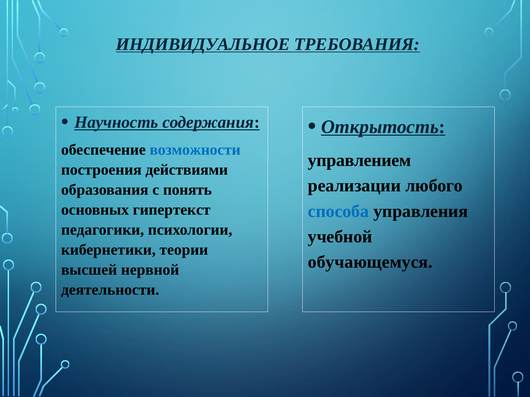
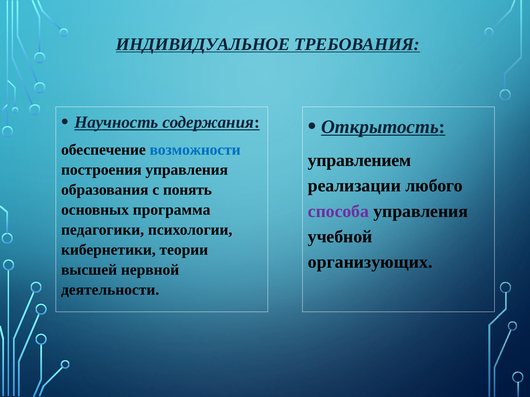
построения действиями: действиями -> управления (187, 170)
гипертекст: гипертекст -> программа (172, 210)
способа colour: blue -> purple (338, 212)
обучающемуся: обучающемуся -> организующих (370, 262)
